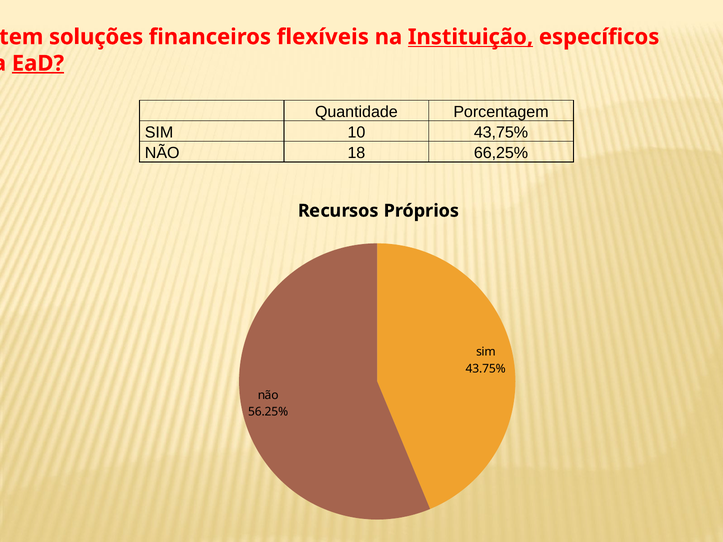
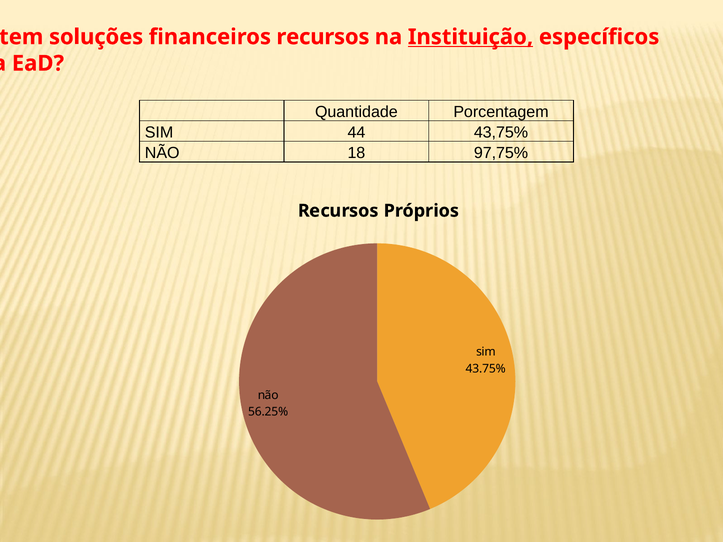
financeiros flexíveis: flexíveis -> recursos (323, 37)
EaD underline: present -> none (38, 63)
10: 10 -> 44 (356, 133)
66,25%: 66,25% -> 97,75% (501, 153)
